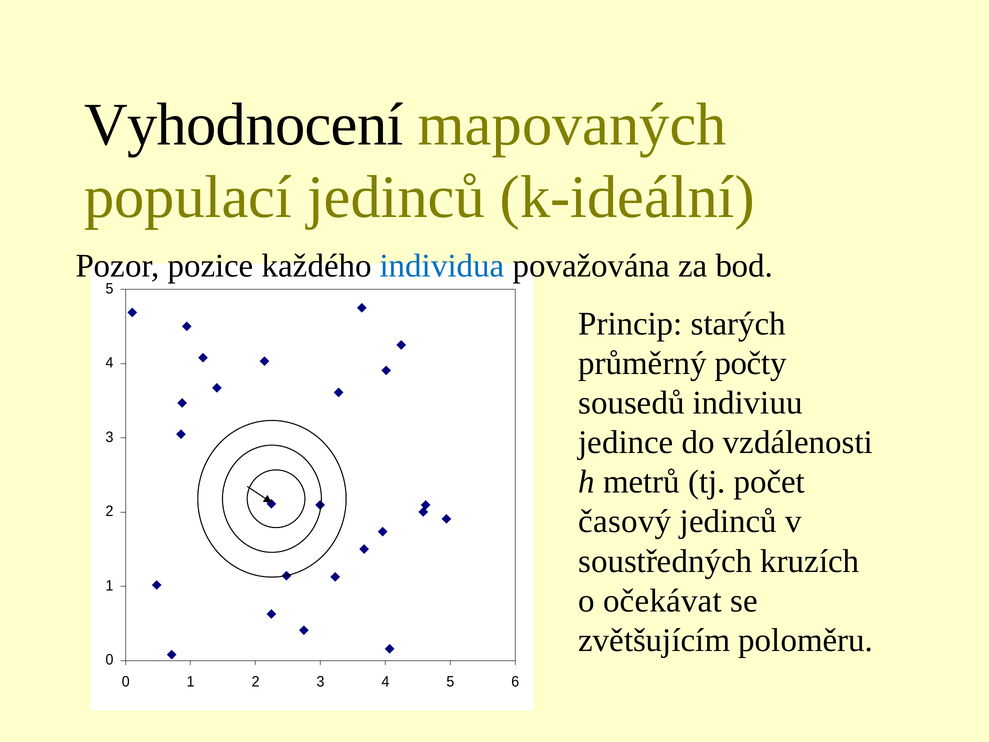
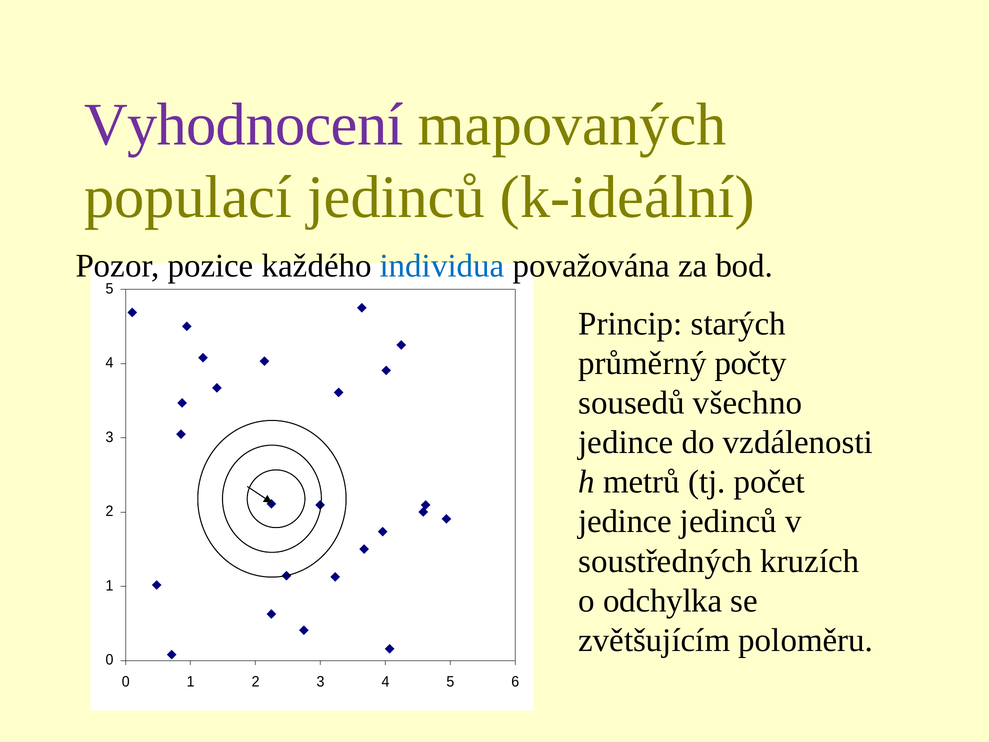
Vyhodnocení colour: black -> purple (244, 125)
indiviuu: indiviuu -> všechno (748, 403)
časový: časový -> jedince (625, 521)
očekávat: očekávat -> odchylka (663, 601)
